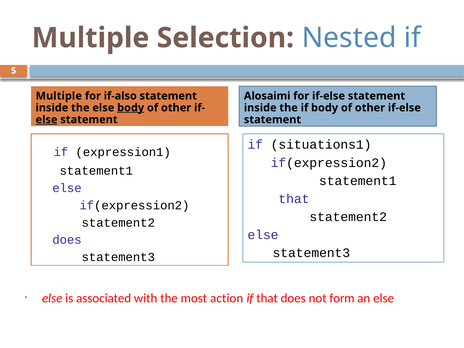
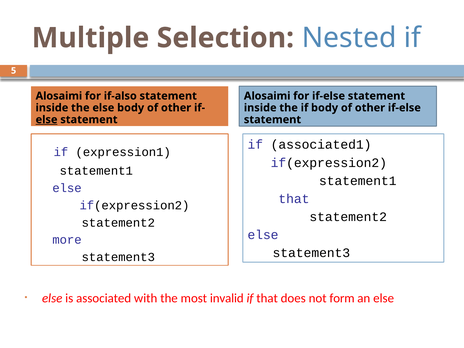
Multiple: Multiple -> Alosaimi (59, 96)
body underline: present -> none (131, 108)
situations1: situations1 -> associated1 (321, 145)
does: does -> more (67, 240)
action: action -> invalid (227, 298)
